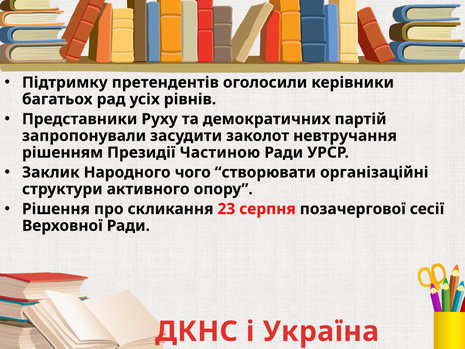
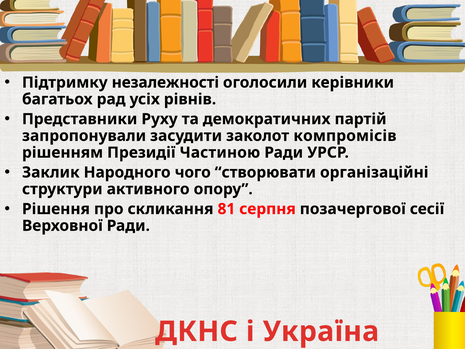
претендентів: претендентів -> незалежності (165, 82)
невтручання: невтручання -> компромісів (345, 136)
23: 23 -> 81 (226, 209)
